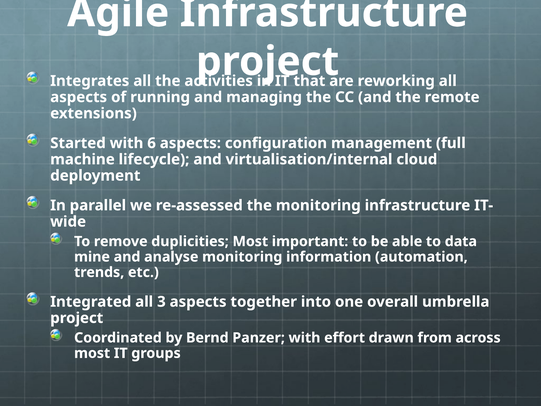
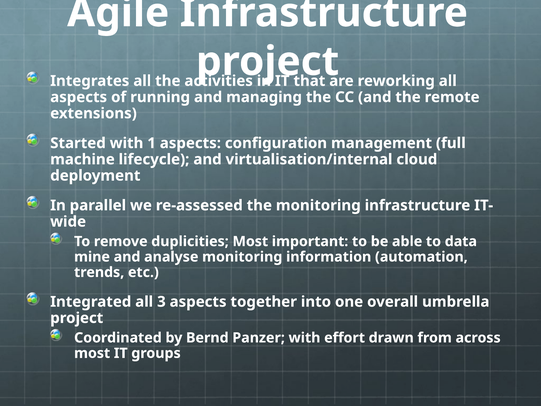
6: 6 -> 1 (152, 143)
